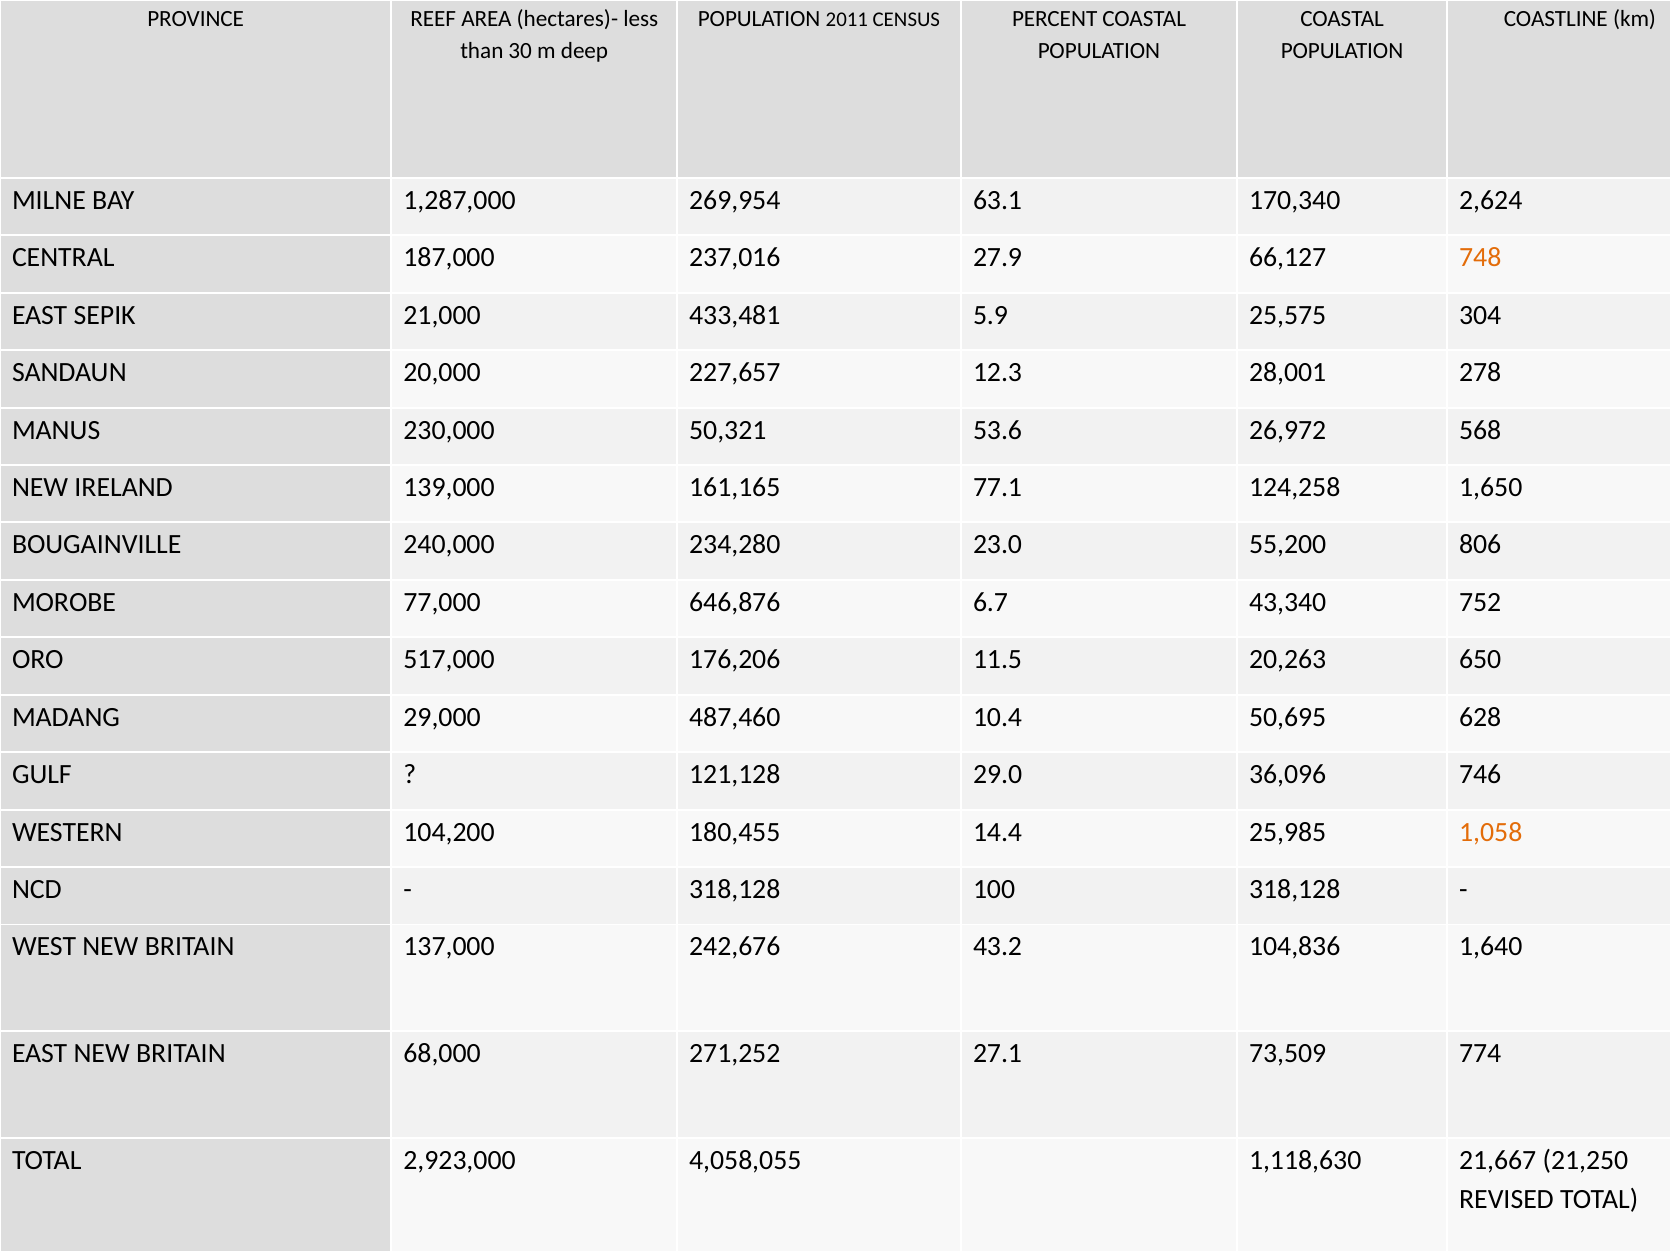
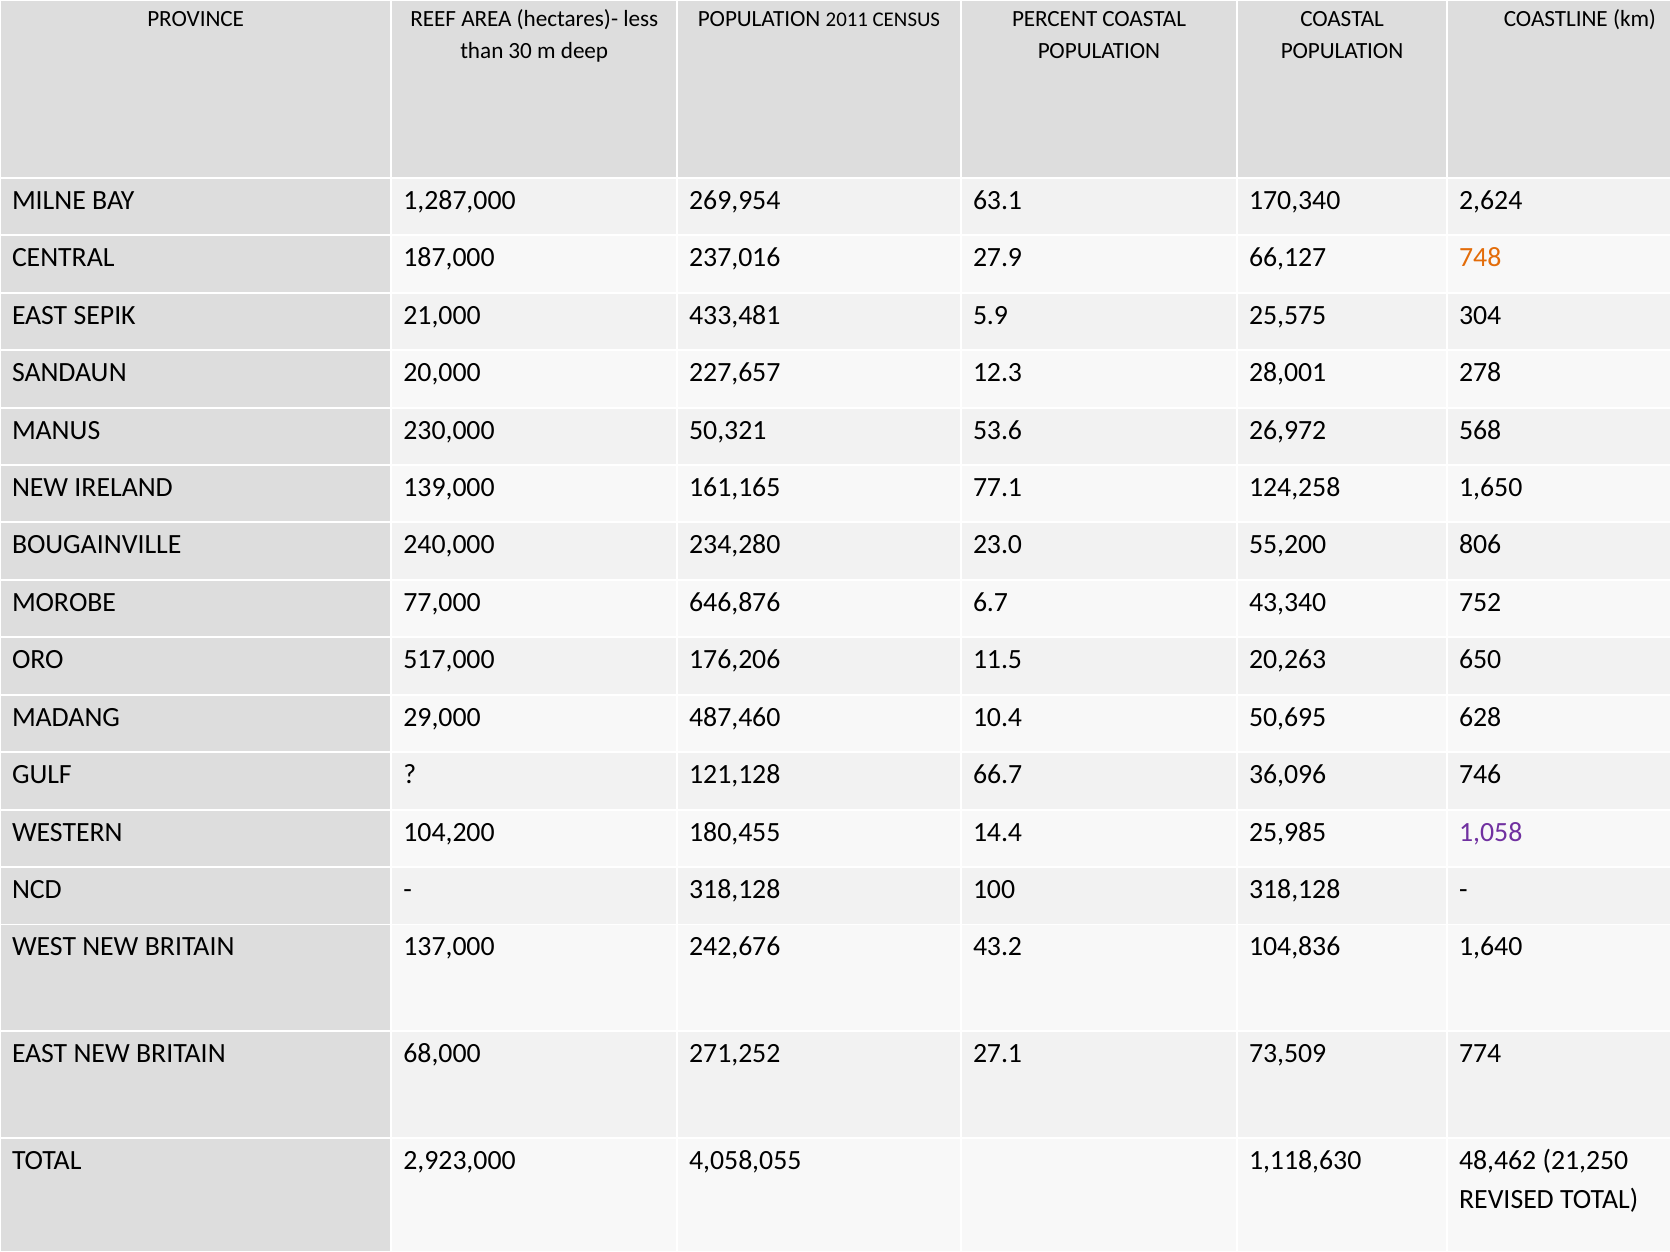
29.0: 29.0 -> 66.7 (998, 775)
1,058 colour: orange -> purple (1491, 832)
21,667: 21,667 -> 48,462 (1498, 1161)
